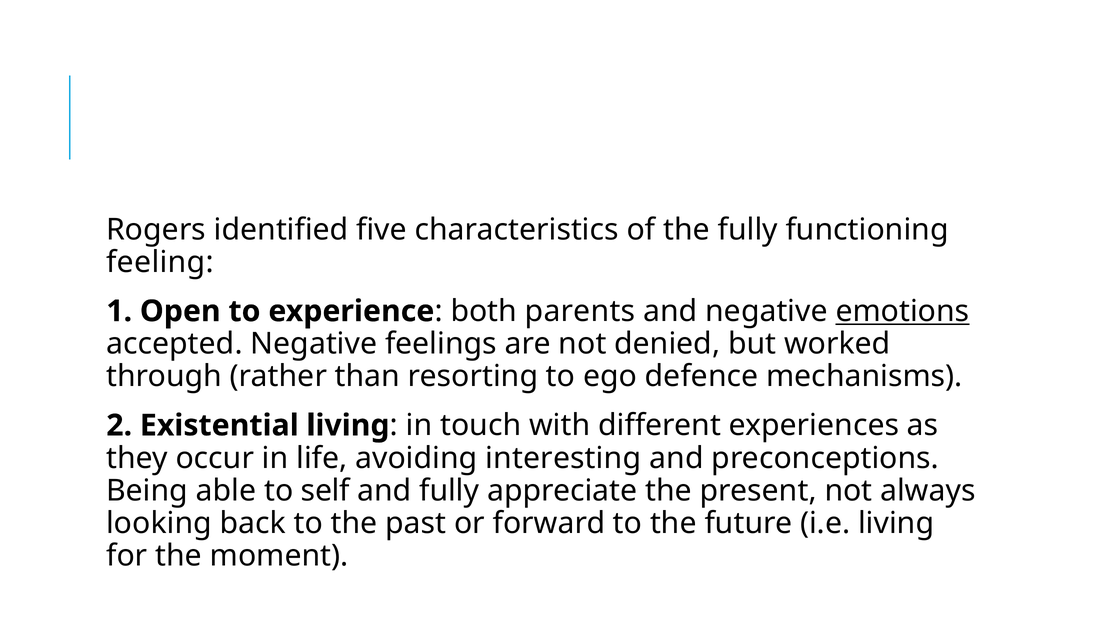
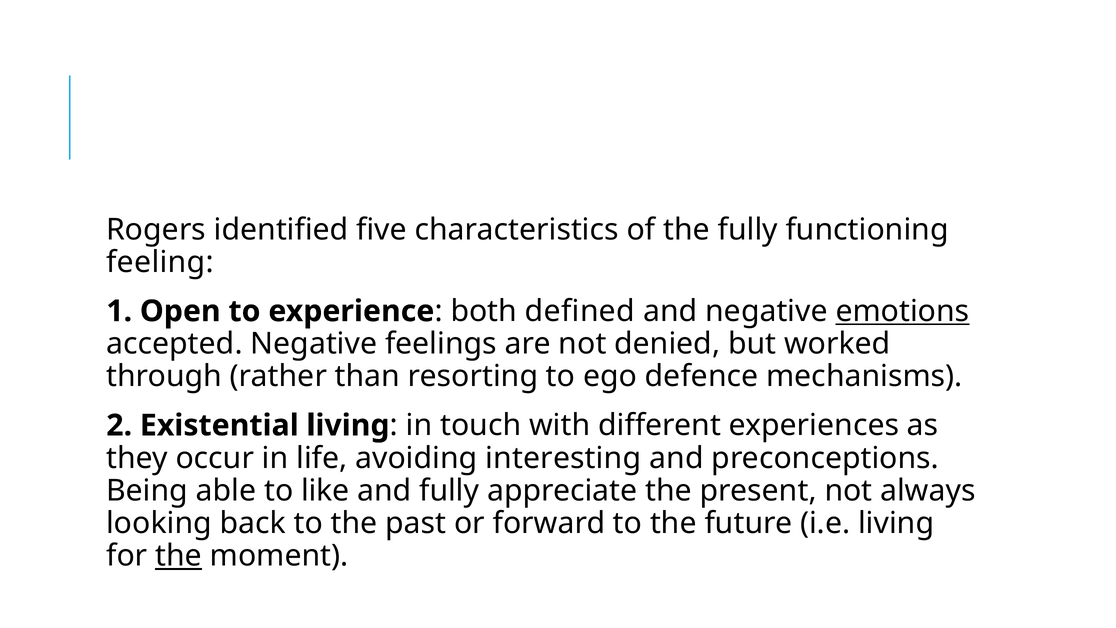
parents: parents -> defined (580, 311)
self: self -> like (325, 490)
the underline: none -> present (179, 556)
